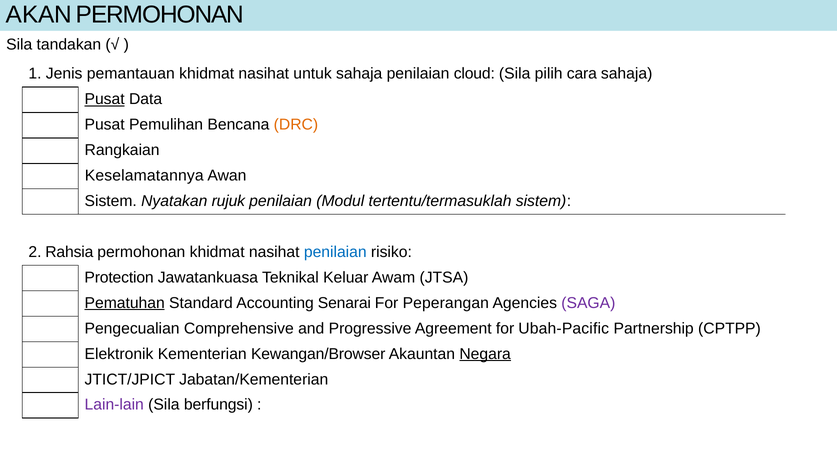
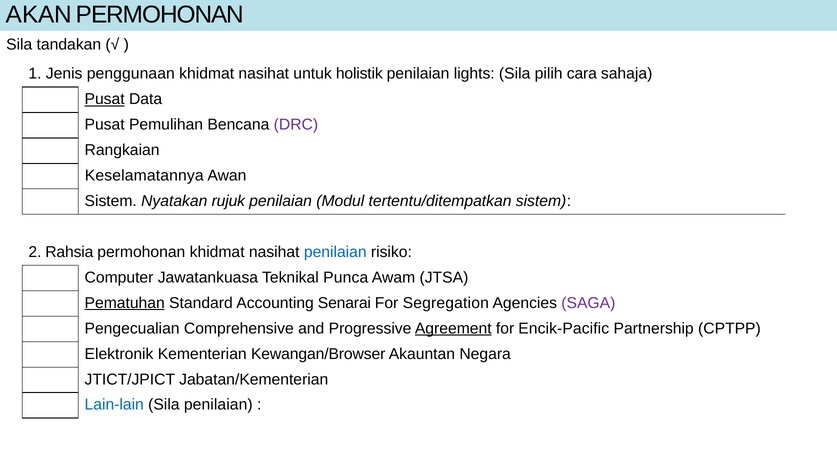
pemantauan: pemantauan -> penggunaan (131, 74)
untuk sahaja: sahaja -> holistik (359, 74)
cloud: cloud -> lights (474, 74)
DRC colour: orange -> purple (296, 125)
tertentu/termasuklah: tertentu/termasuklah -> tertentu/ditempatkan (440, 201)
Protection: Protection -> Computer (119, 277)
Keluar: Keluar -> Punca (346, 277)
Peperangan: Peperangan -> Segregation (446, 303)
Agreement underline: none -> present (453, 328)
Ubah-Pacific: Ubah-Pacific -> Encik-Pacific (564, 328)
Negara underline: present -> none (485, 354)
Lain-lain colour: purple -> blue (114, 405)
Sila berfungsi: berfungsi -> penilaian (218, 405)
